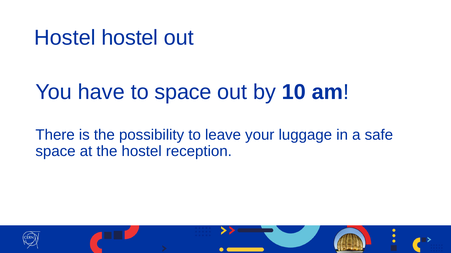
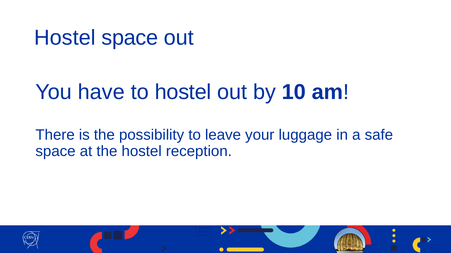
Hostel hostel: hostel -> space (130, 38)
to space: space -> hostel (183, 92)
